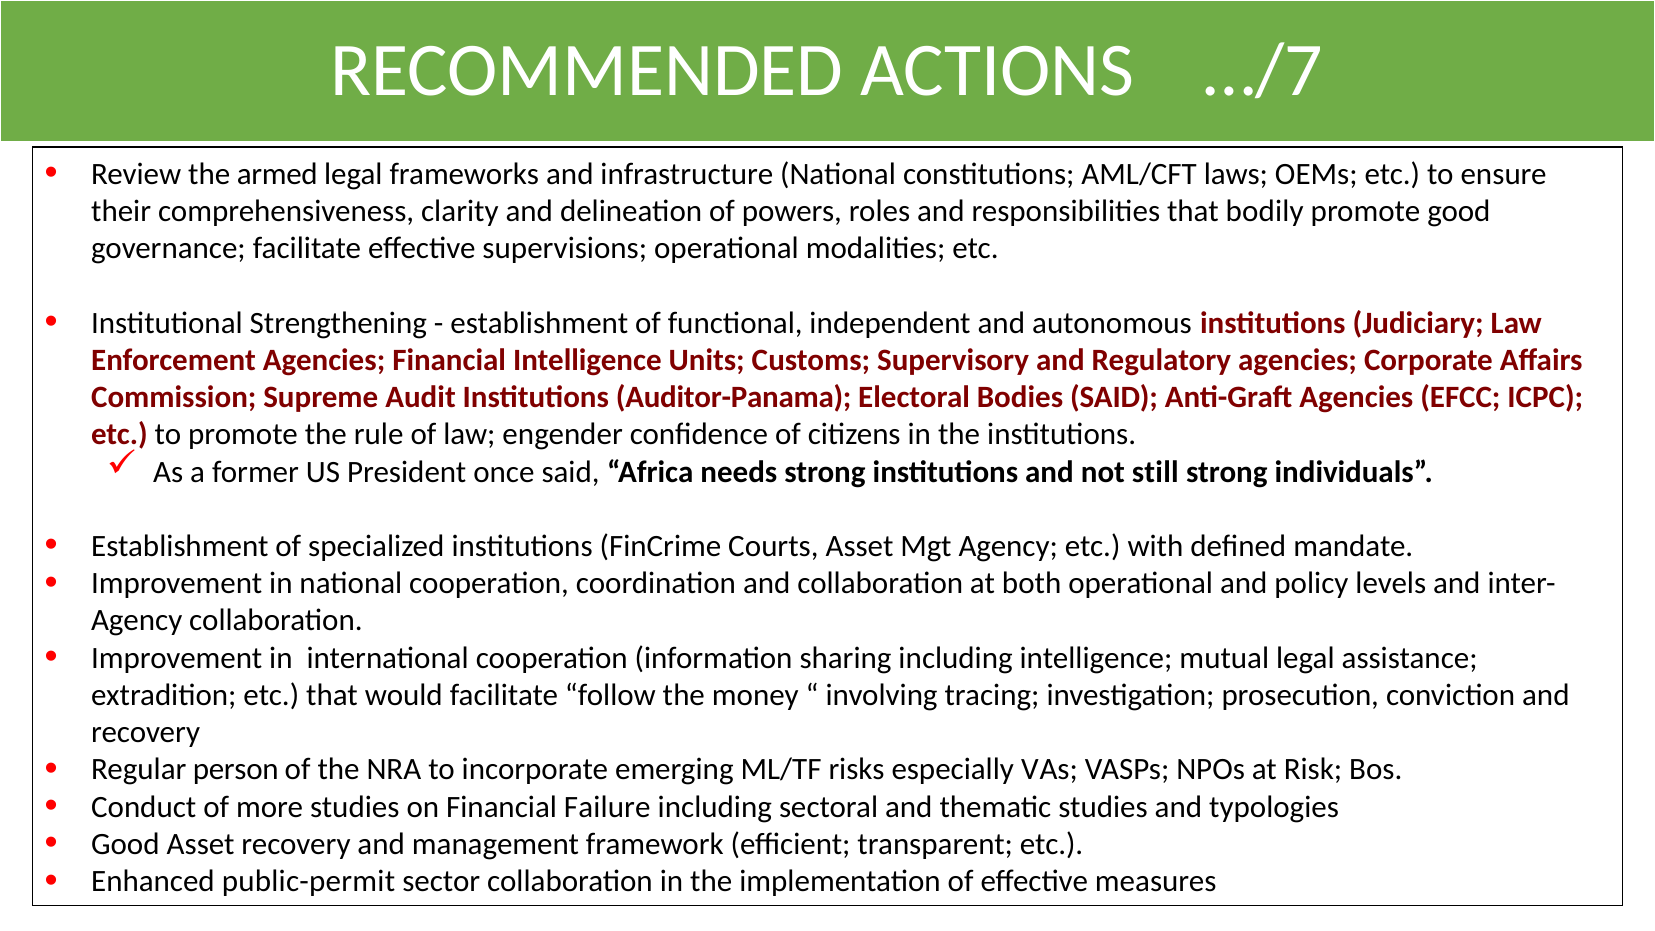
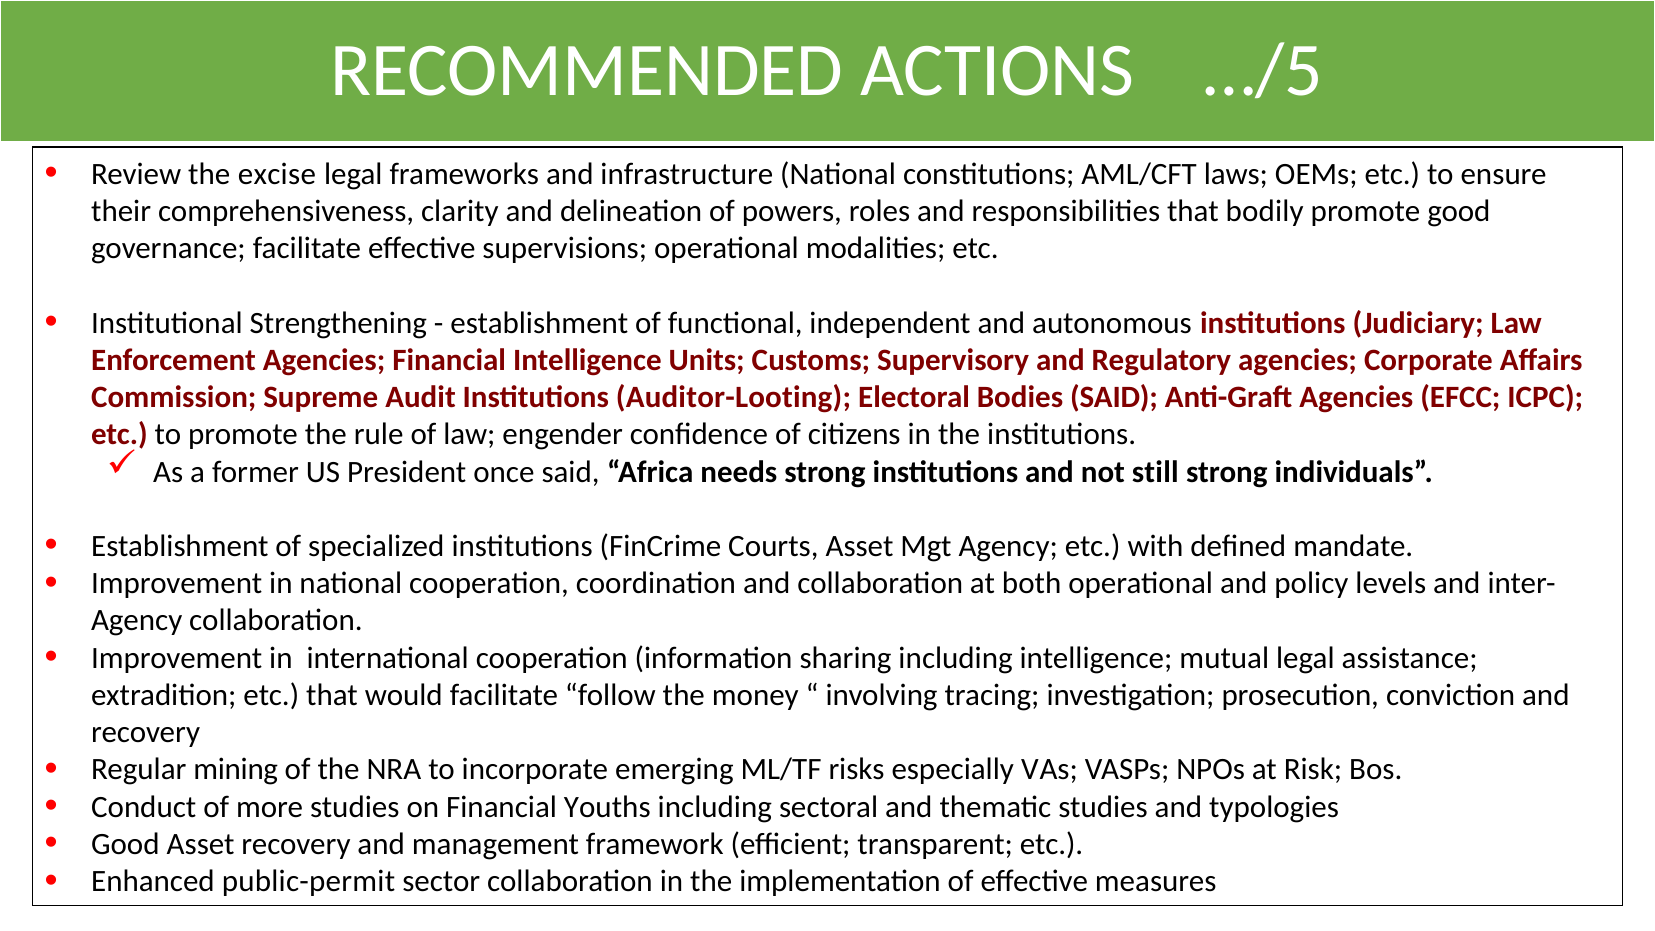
…/7: …/7 -> …/5 (1263, 71)
armed: armed -> excise (277, 174)
Auditor-Panama: Auditor-Panama -> Auditor-Looting (733, 397)
person: person -> mining (236, 770)
Failure: Failure -> Youths (607, 807)
